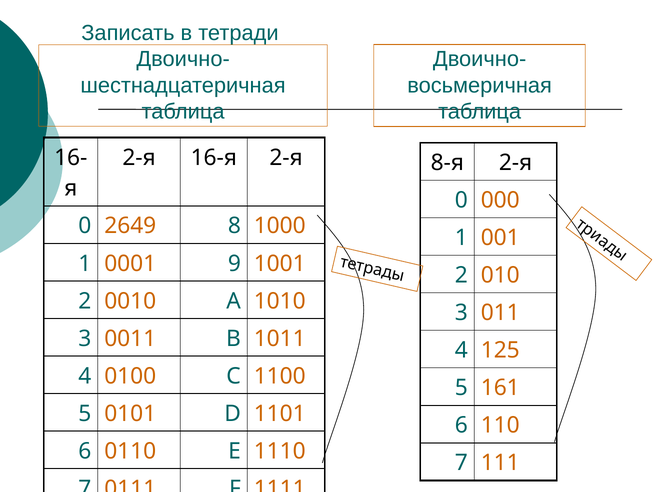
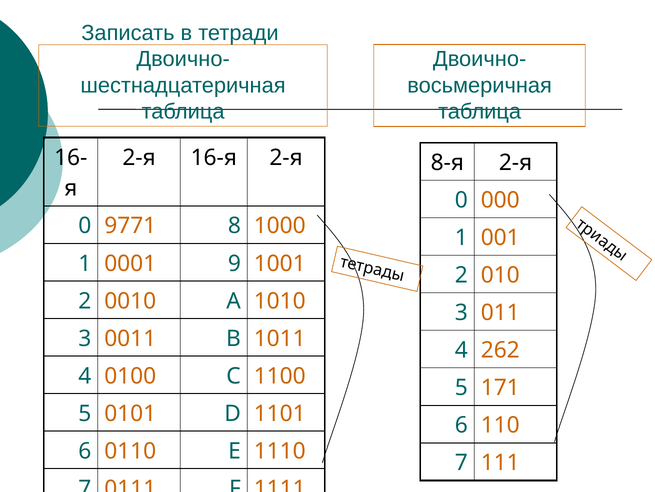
2649: 2649 -> 9771 (130, 226)
125: 125 -> 262 (500, 350)
161: 161 -> 171 (500, 387)
